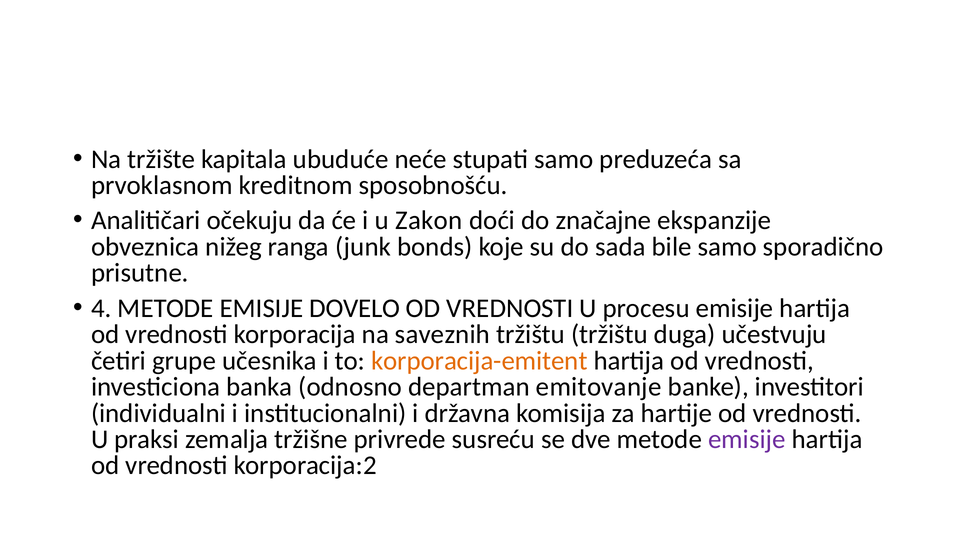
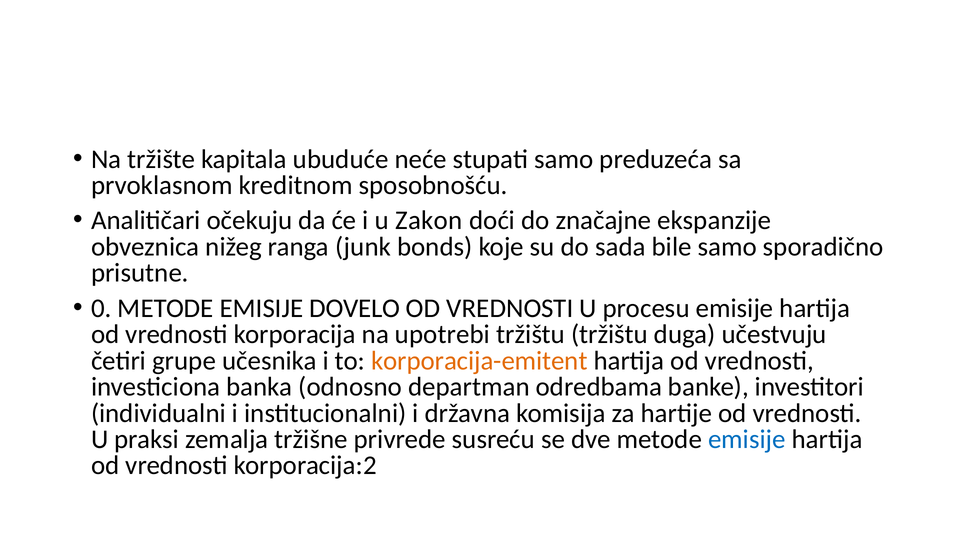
4: 4 -> 0 (101, 308)
saveznih: saveznih -> upotrebi (443, 334)
emitovanje: emitovanje -> odredbama (599, 387)
emisije colour: purple -> blue (747, 439)
